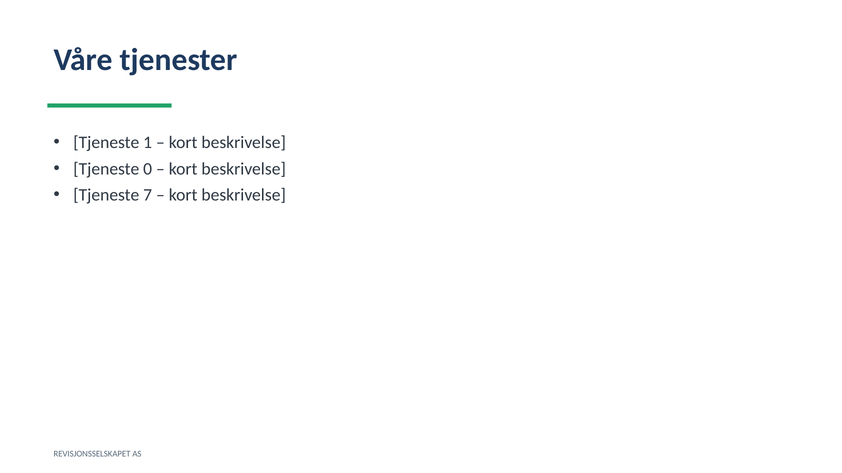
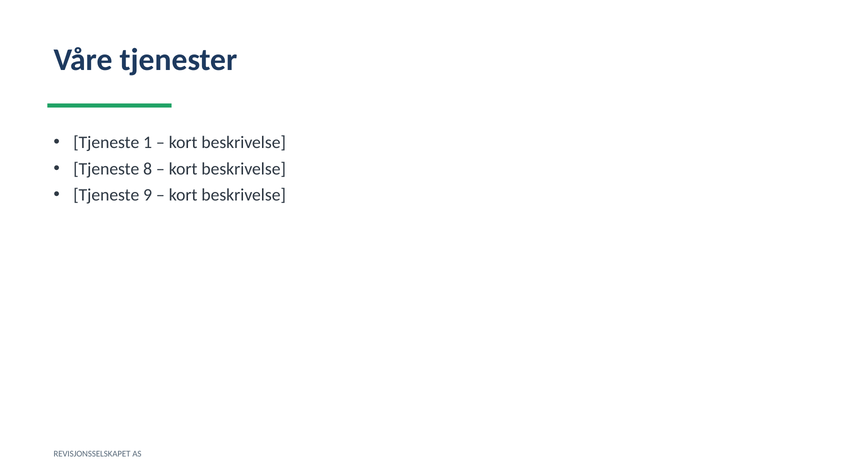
0: 0 -> 8 (148, 169)
7: 7 -> 9 (148, 195)
